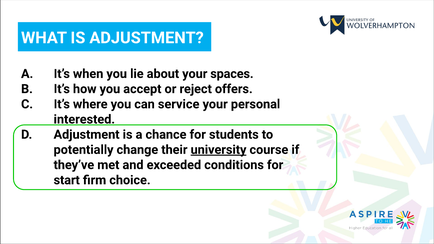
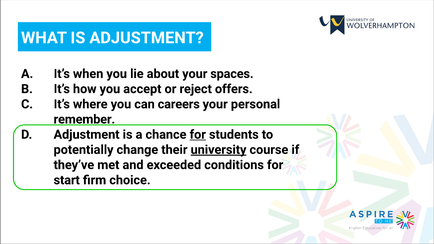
service: service -> careers (179, 104)
interested: interested -> remember (84, 119)
for underline: none -> present (198, 135)
